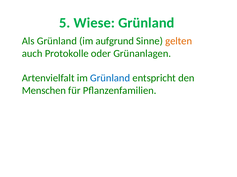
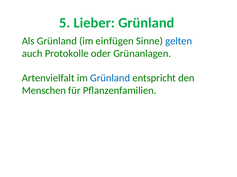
Wiese: Wiese -> Lieber (94, 23)
aufgrund: aufgrund -> einfügen (115, 41)
gelten colour: orange -> blue (179, 41)
